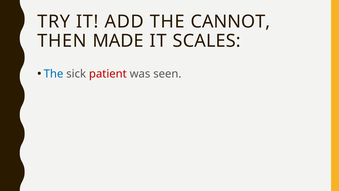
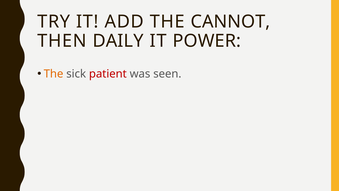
MADE: MADE -> DAILY (118, 41)
SCALES: SCALES -> POWER (207, 41)
The colour: blue -> orange (54, 74)
